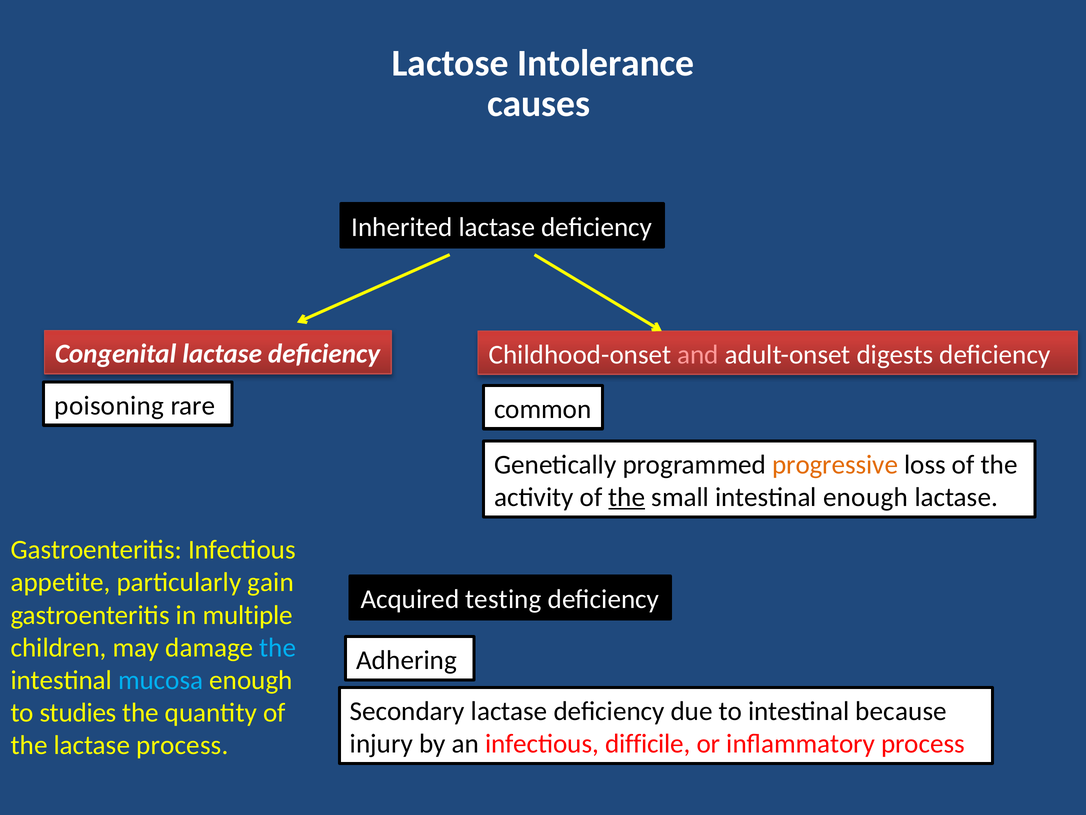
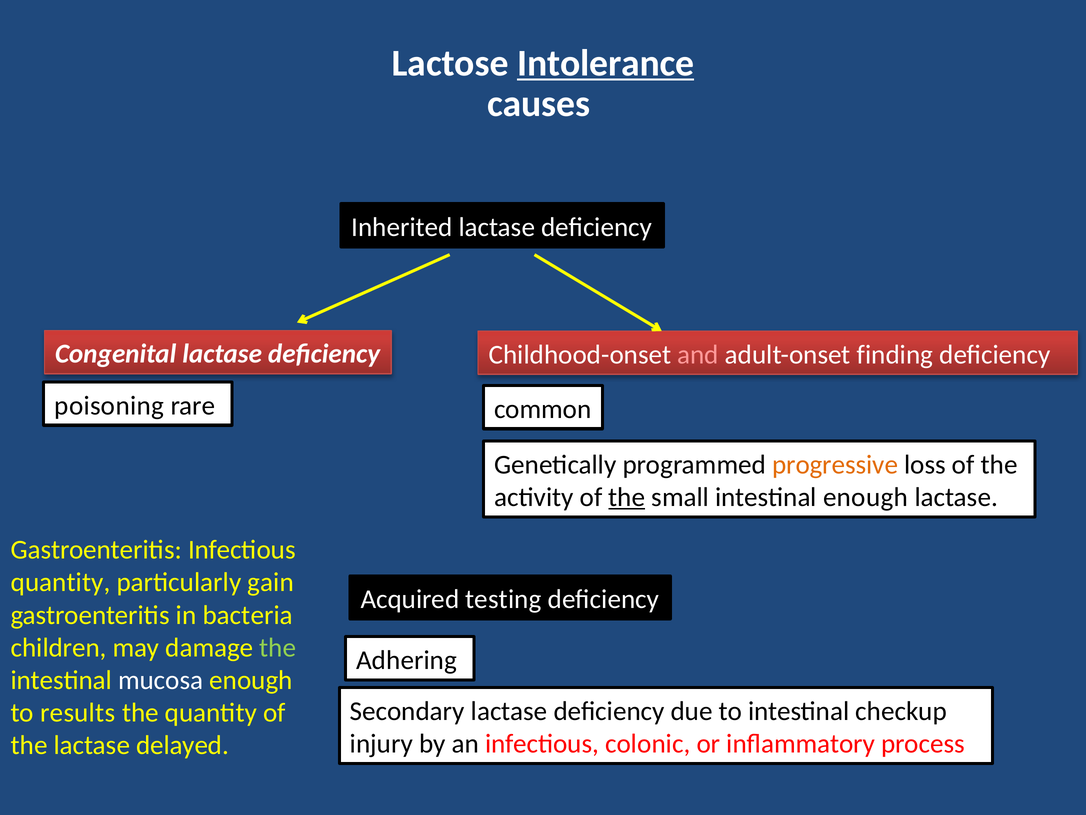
Intolerance underline: none -> present (606, 63)
digests: digests -> finding (895, 354)
appetite: appetite -> quantity (60, 582)
multiple: multiple -> bacteria (248, 615)
the colour: light blue -> light green (278, 647)
mucosa colour: light blue -> white (161, 680)
because: because -> checkup (901, 711)
studies: studies -> results (78, 712)
difficile: difficile -> colonic (648, 743)
lactase process: process -> delayed (183, 745)
